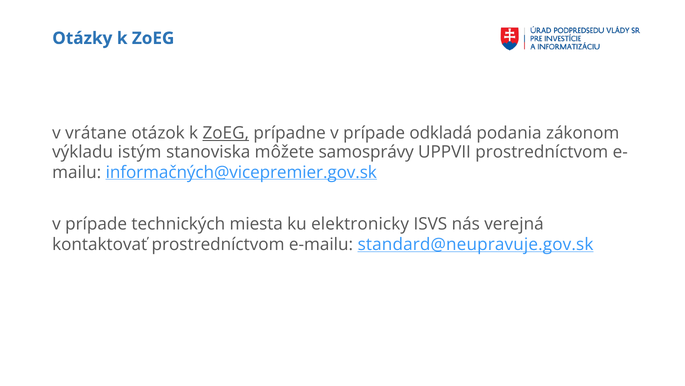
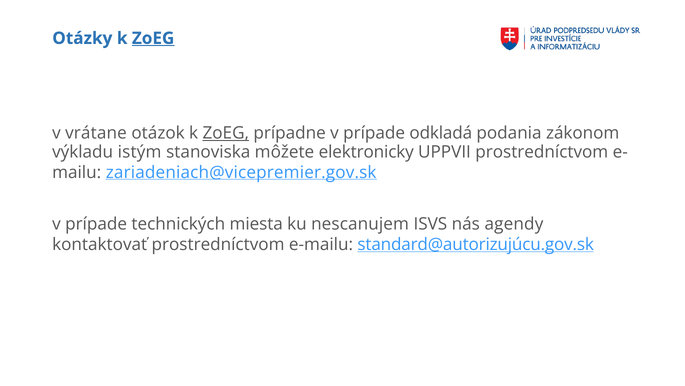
ZoEG underline: none -> present (153, 38)
samosprávy: samosprávy -> elektronicky (366, 152)
informačných@vicepremier.gov.sk: informačných@vicepremier.gov.sk -> zariadeniach@vicepremier.gov.sk (241, 172)
elektronicky: elektronicky -> nescanujem (360, 224)
verejná: verejná -> agendy (514, 224)
standard@neupravuje.gov.sk: standard@neupravuje.gov.sk -> standard@autorizujúcu.gov.sk (476, 244)
